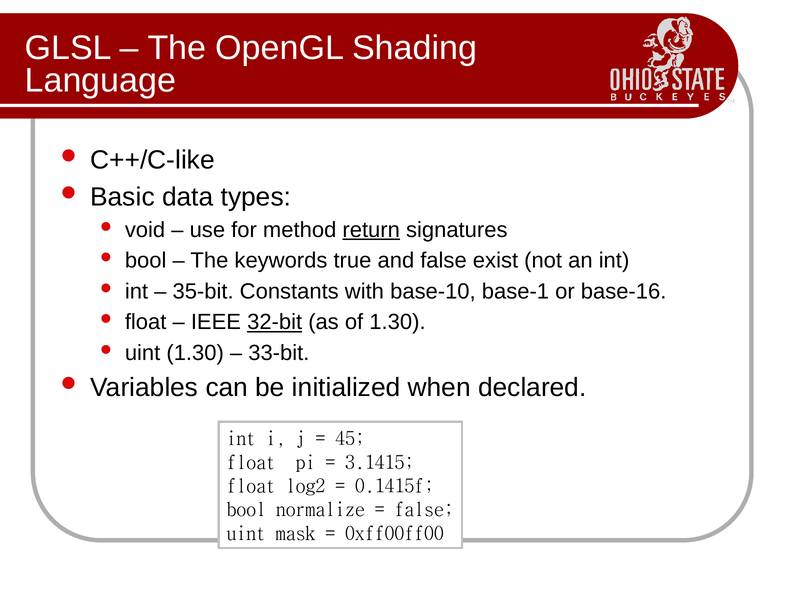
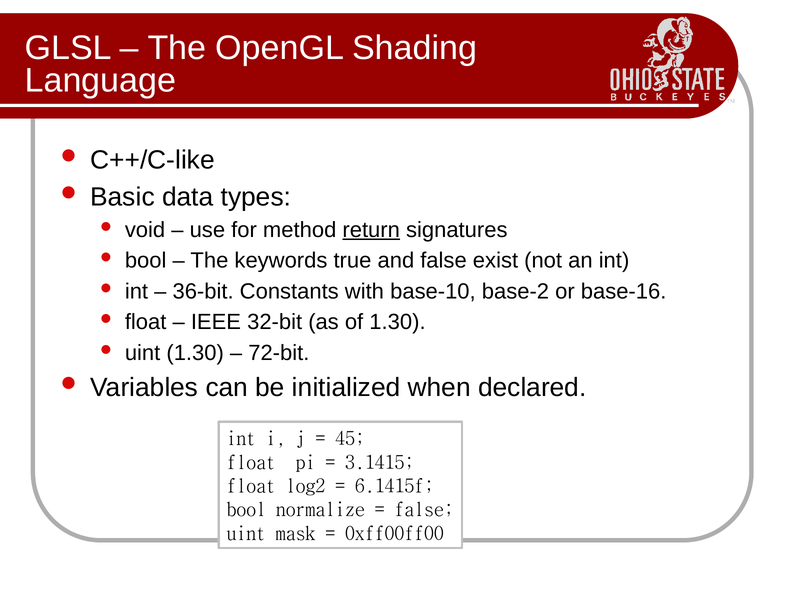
35-bit: 35-bit -> 36-bit (203, 292)
base-1: base-1 -> base-2 (515, 292)
32-bit underline: present -> none (275, 322)
33-bit: 33-bit -> 72-bit (279, 353)
0.1415f: 0.1415f -> 6.1415f (394, 486)
